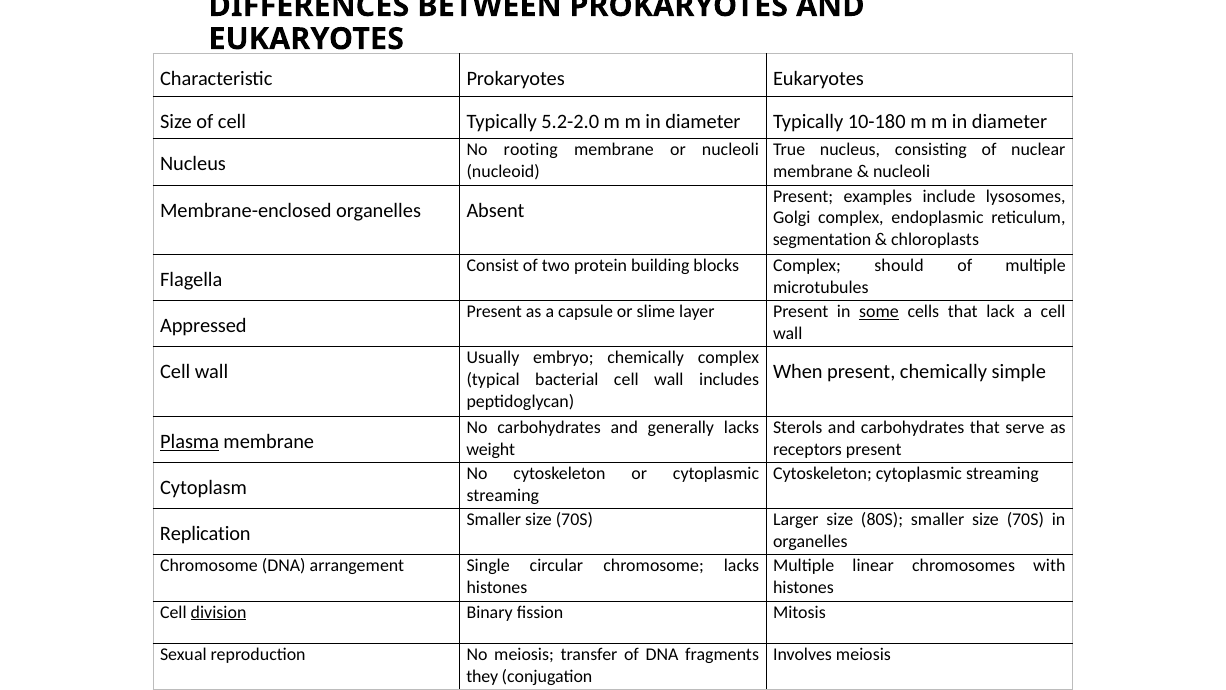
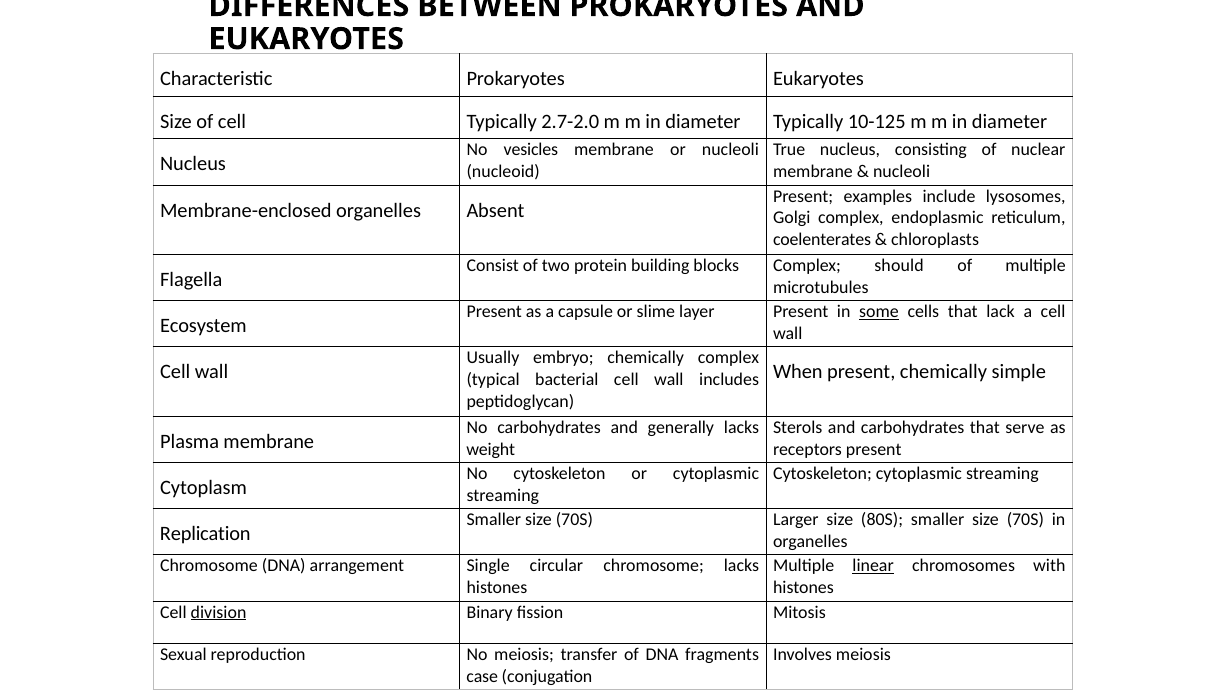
5.2-2.0: 5.2-2.0 -> 2.7-2.0 (570, 121)
10-180: 10-180 -> 10-125 (877, 121)
rooting: rooting -> vesicles (531, 150)
segmentation: segmentation -> coelenterates (822, 240)
Appressed: Appressed -> Ecosystem (203, 326)
Plasma underline: present -> none (190, 441)
linear underline: none -> present (873, 566)
they: they -> case (482, 676)
